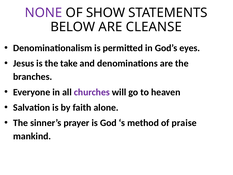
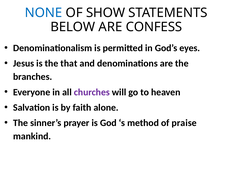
NONE colour: purple -> blue (44, 13)
CLEANSE: CLEANSE -> CONFESS (154, 27)
take: take -> that (69, 63)
